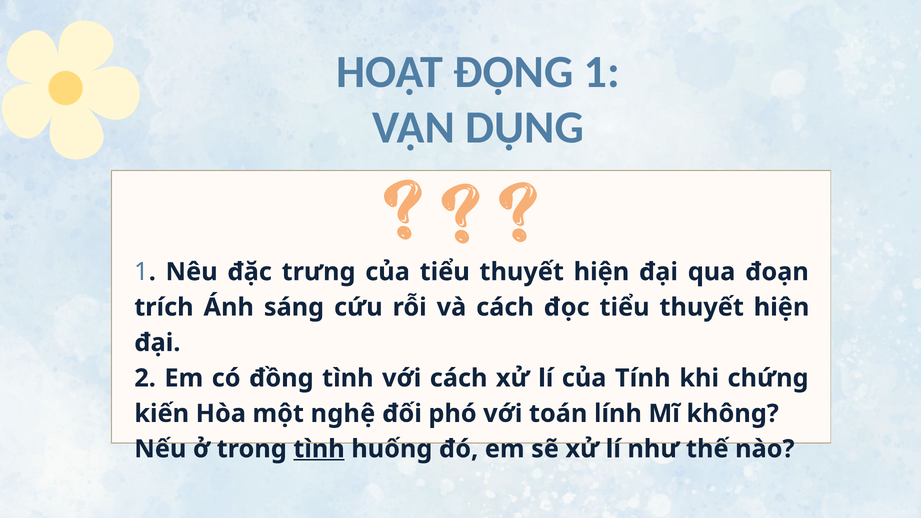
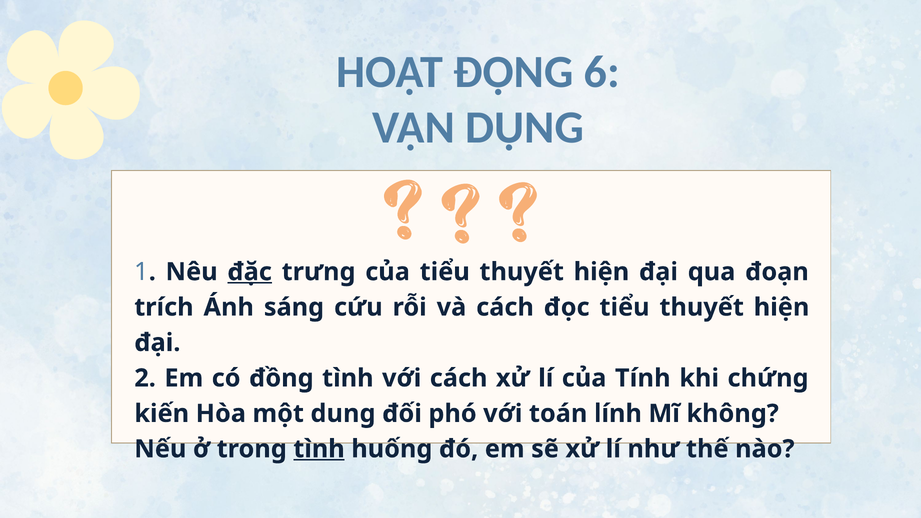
ĐỘNG 1: 1 -> 6 (602, 72)
đặc underline: none -> present (250, 272)
nghệ: nghệ -> dung (343, 414)
